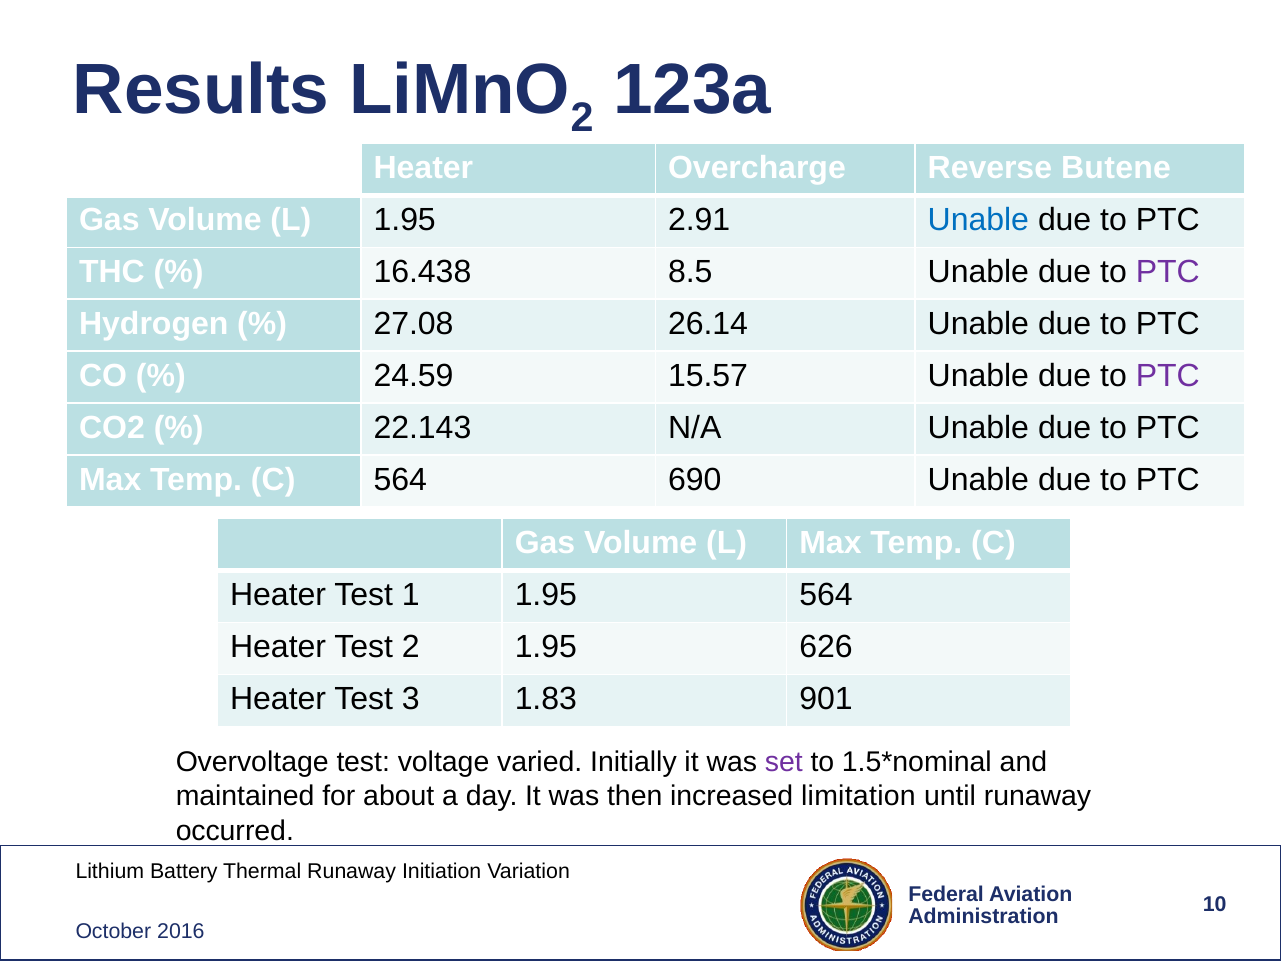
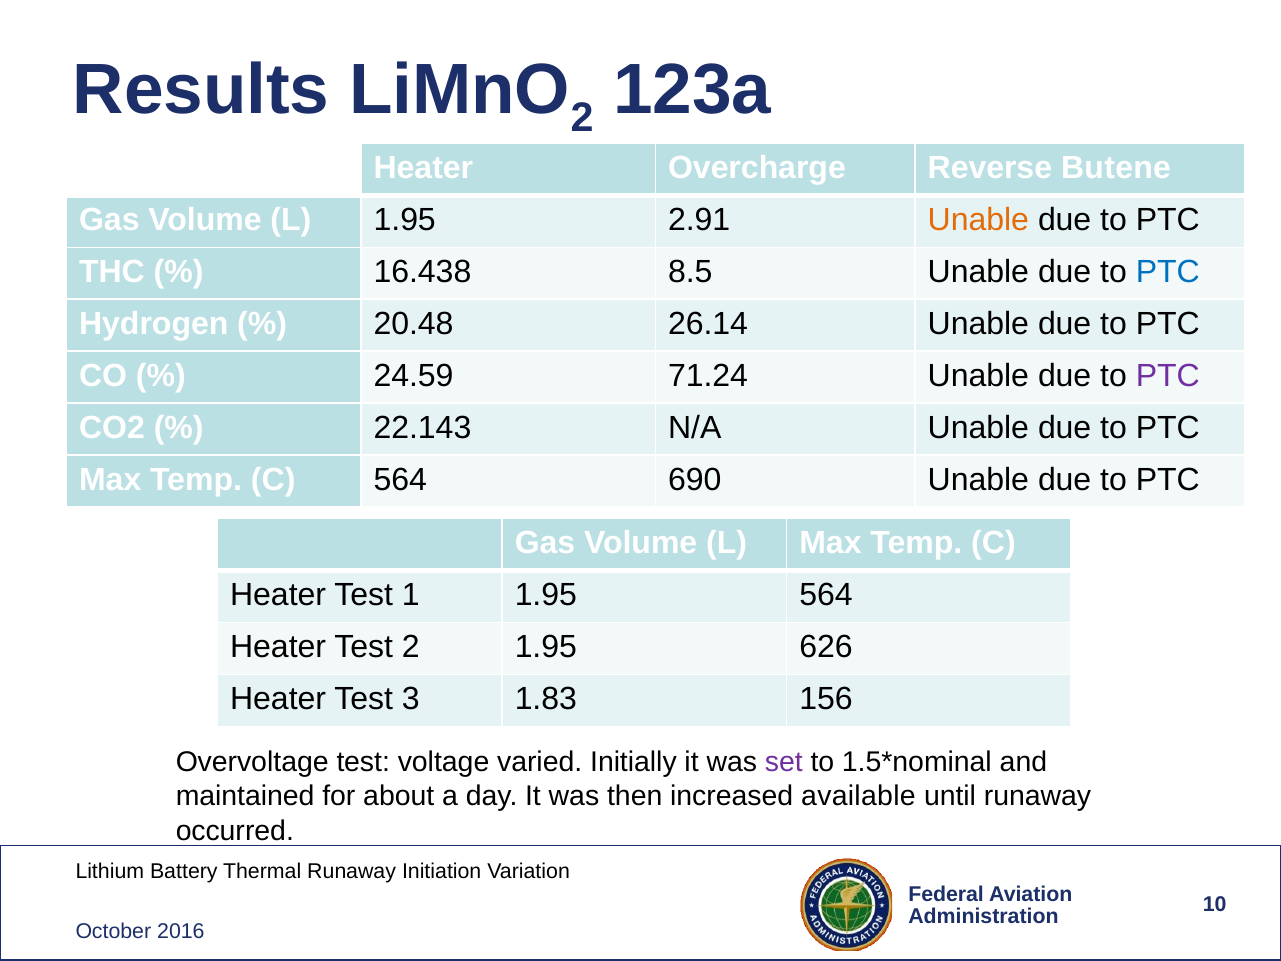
Unable colour: blue -> orange (978, 220)
PTC colour: purple -> blue (1168, 272)
27.08: 27.08 -> 20.48 (414, 324)
15.57: 15.57 -> 71.24 (708, 376)
901: 901 -> 156 (826, 699)
limitation: limitation -> available (858, 796)
